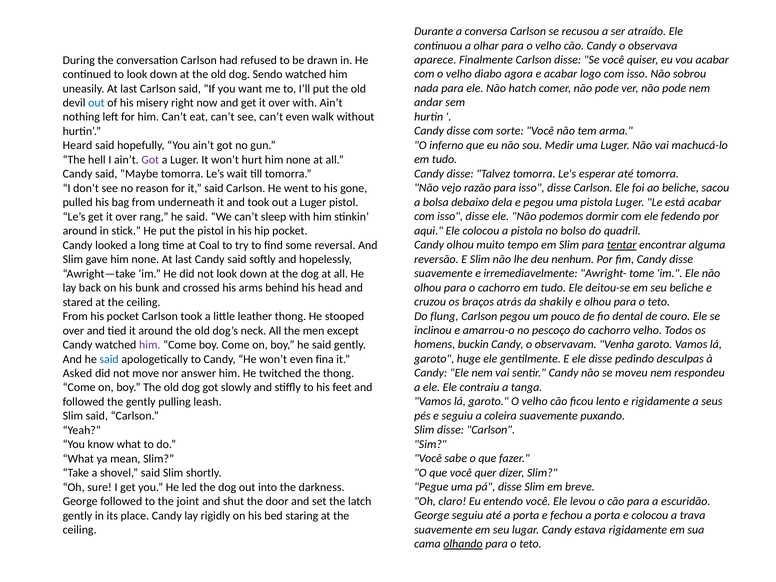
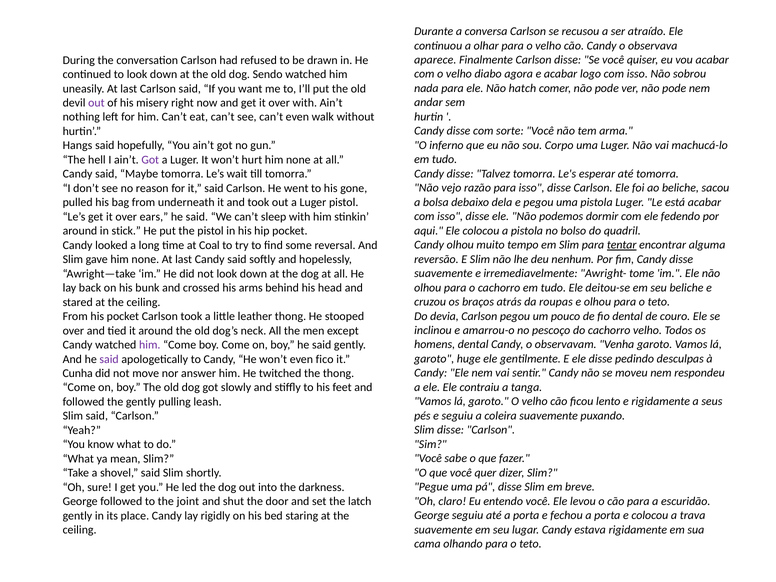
out colour: blue -> purple (96, 103)
Medir: Medir -> Corpo (559, 145)
Heard: Heard -> Hangs (78, 146)
rang: rang -> ears (154, 217)
shakily: shakily -> roupas (556, 302)
flung: flung -> devia (444, 316)
homens buckin: buckin -> dental (473, 345)
said colour: blue -> purple (109, 359)
fina: fina -> fico (325, 359)
Asked: Asked -> Cunha (78, 373)
olhando underline: present -> none (463, 544)
